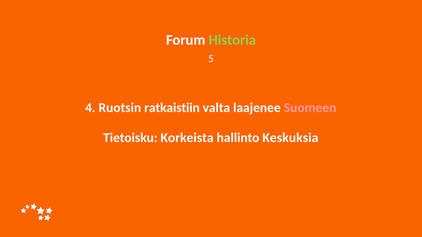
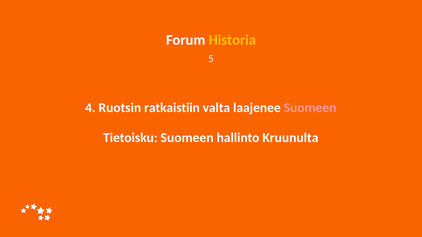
Historia colour: light green -> yellow (232, 40)
Tietoisku Korkeista: Korkeista -> Suomeen (187, 138)
Keskuksia: Keskuksia -> Kruunulta (290, 138)
